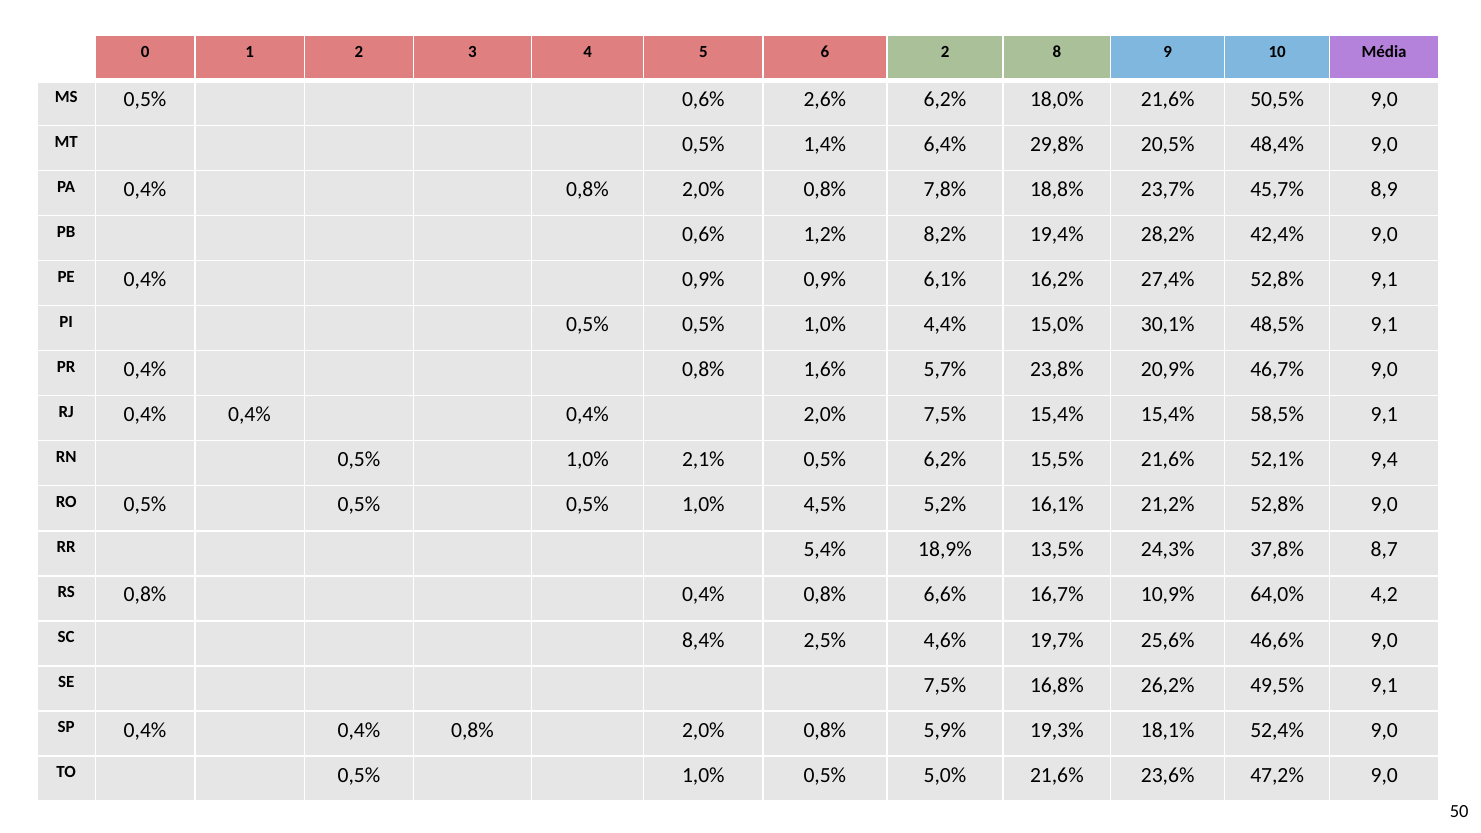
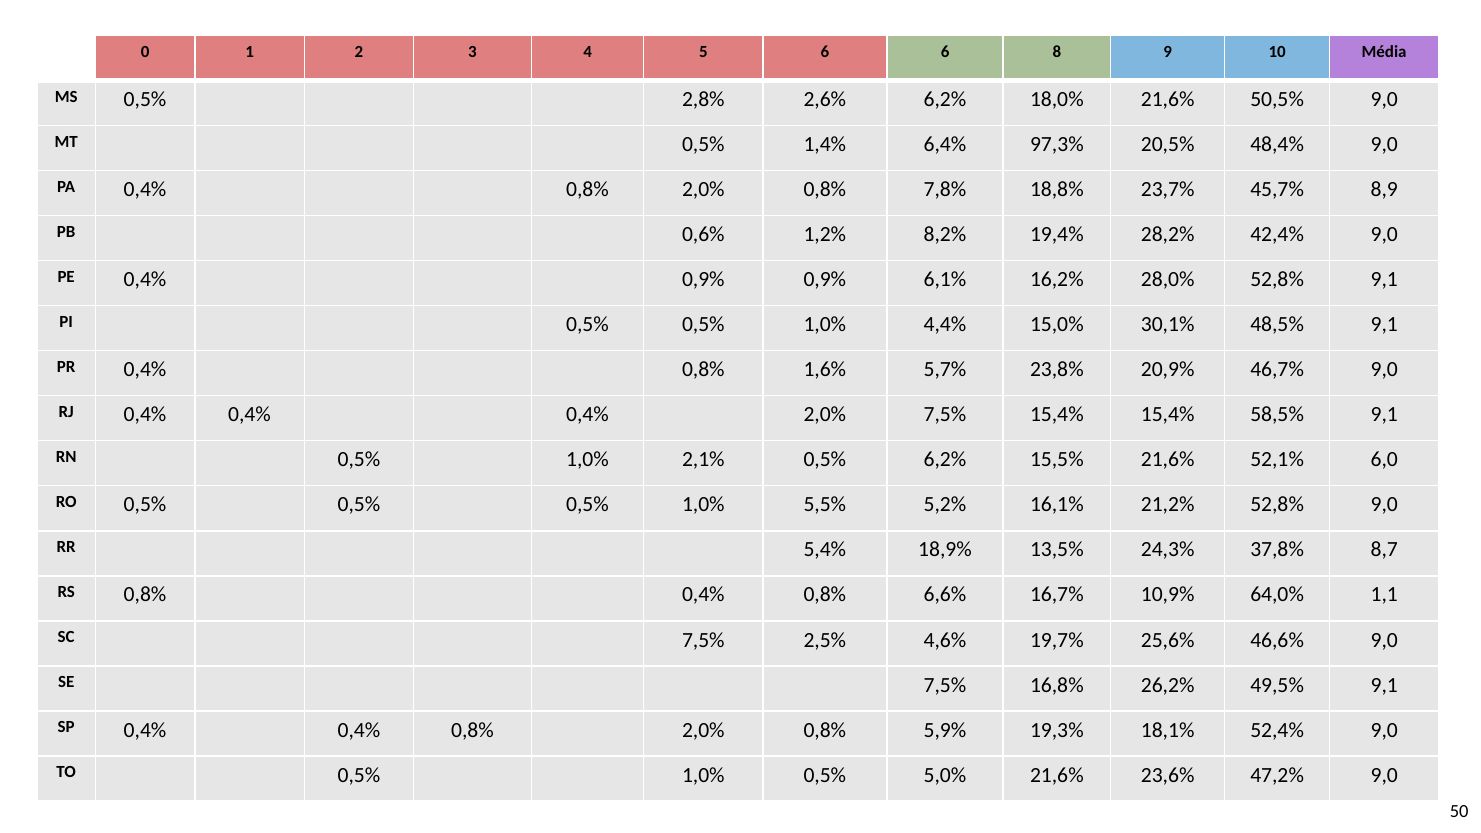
6 2: 2 -> 6 (945, 52)
0,5% 0,6%: 0,6% -> 2,8% (703, 99)
29,8%: 29,8% -> 97,3% (1057, 144)
27,4%: 27,4% -> 28,0% (1168, 280)
9,4: 9,4 -> 6,0 (1384, 460)
4,5%: 4,5% -> 5,5% (825, 505)
4,2: 4,2 -> 1,1 (1384, 595)
SC 8,4%: 8,4% -> 7,5% (703, 640)
